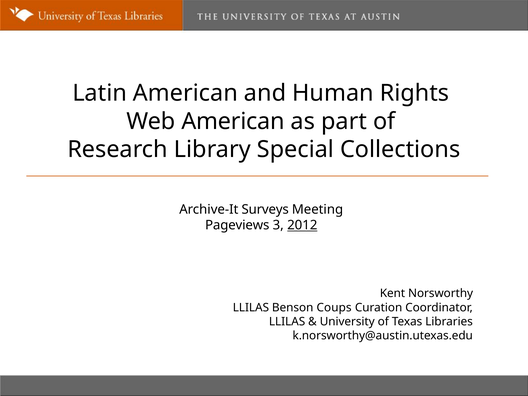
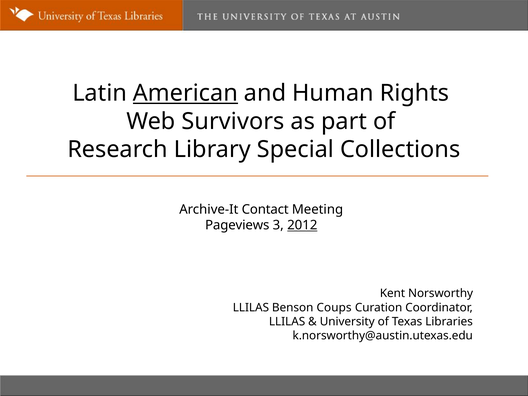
American underline: none -> present (185, 93)
Web American: American -> Survivors (233, 121)
Surveys: Surveys -> Contact (265, 209)
